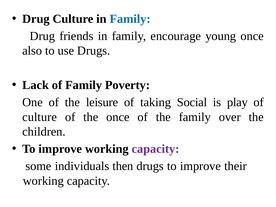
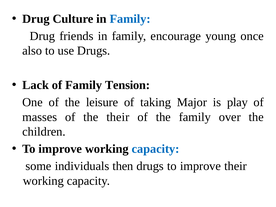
Poverty: Poverty -> Tension (128, 85)
Social: Social -> Major (192, 102)
culture: culture -> masses (40, 117)
the once: once -> their (118, 117)
capacity colour: purple -> blue (156, 149)
